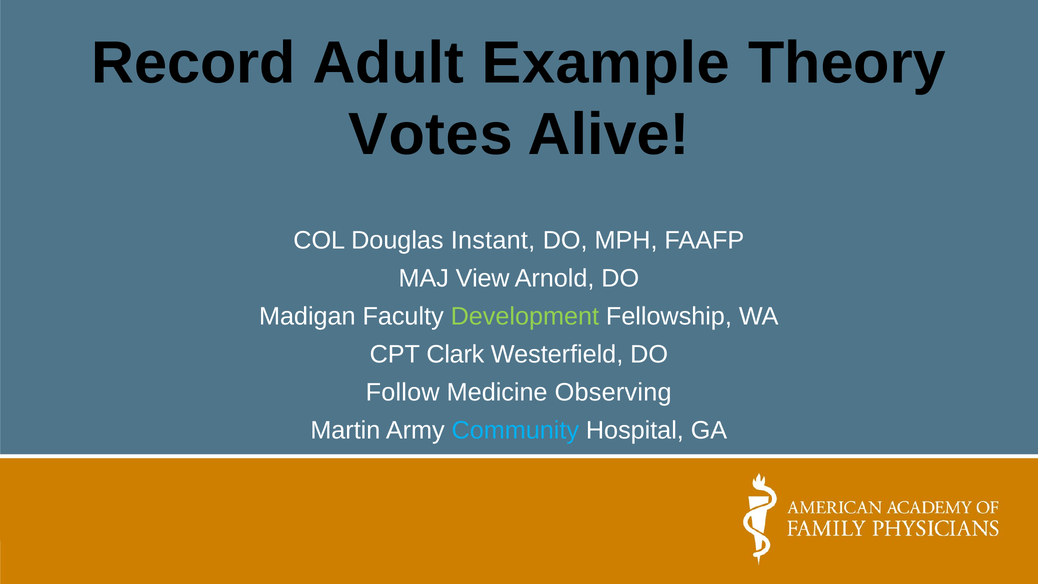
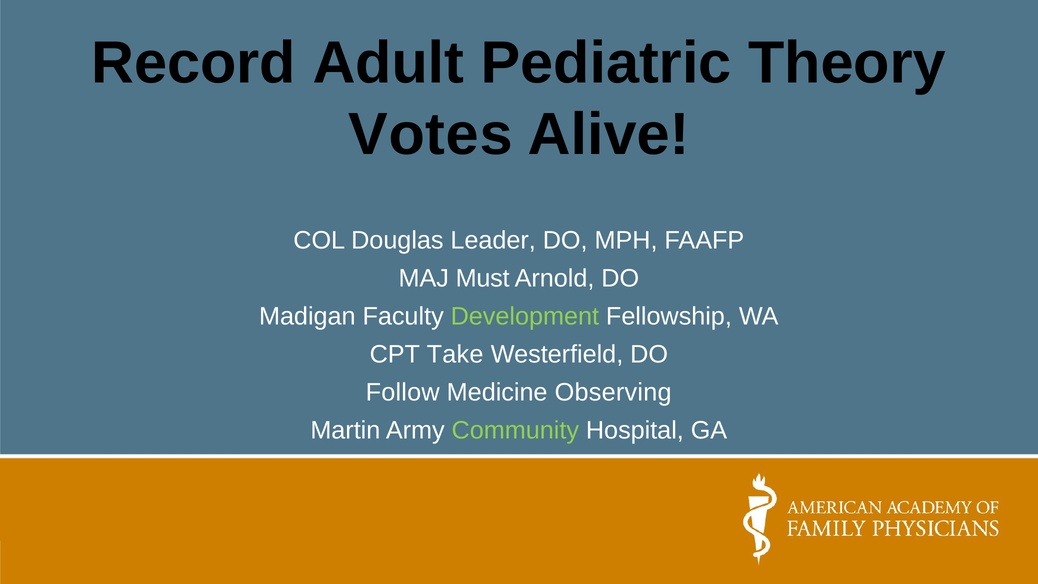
Example: Example -> Pediatric (606, 63)
Instant: Instant -> Leader (493, 240)
View: View -> Must (483, 278)
Clark: Clark -> Take (455, 354)
Community colour: light blue -> light green (515, 430)
